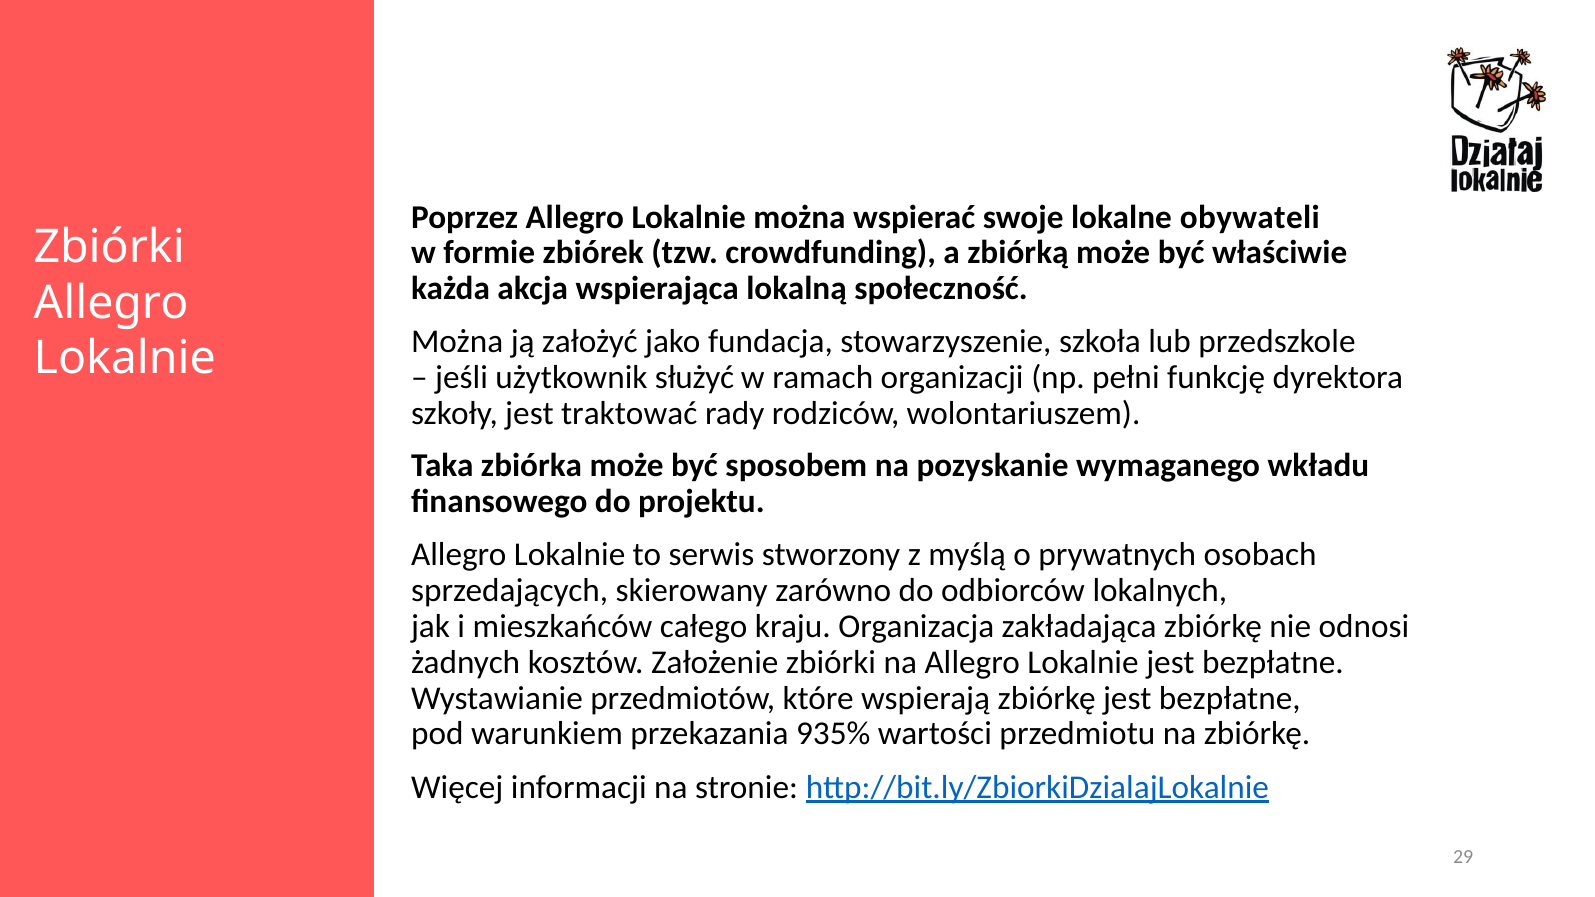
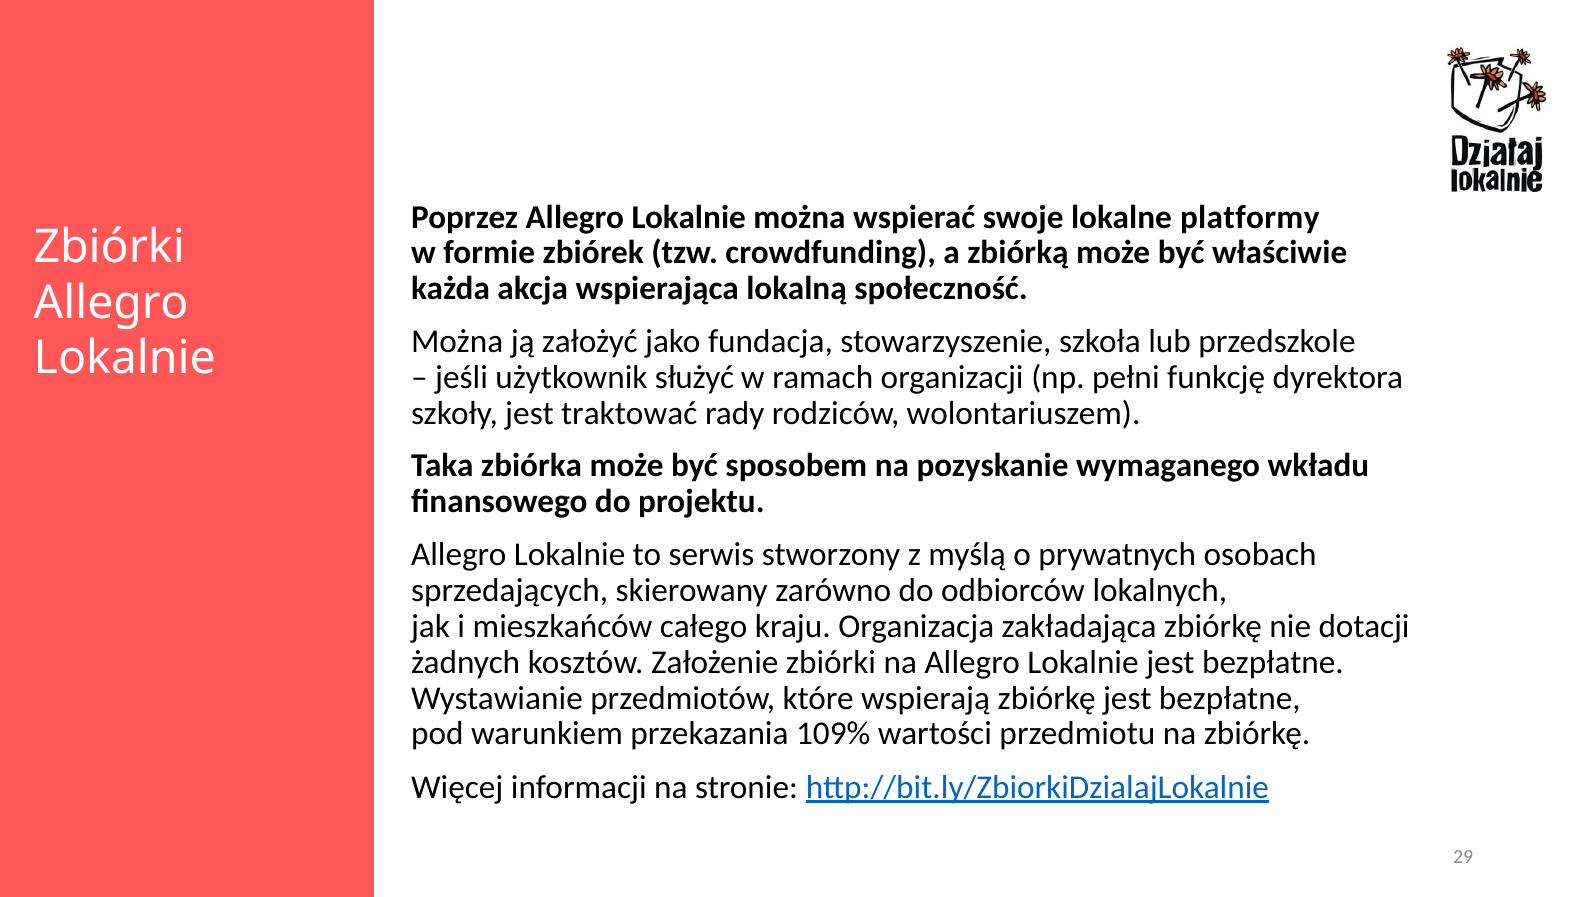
obywateli: obywateli -> platformy (1250, 217)
odnosi: odnosi -> dotacji (1364, 626)
935%: 935% -> 109% (833, 734)
